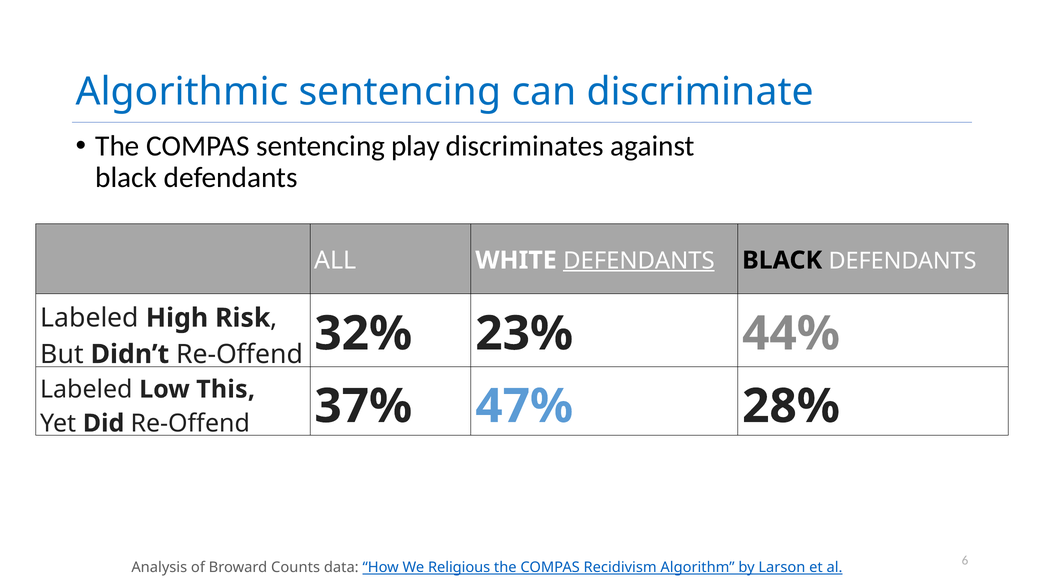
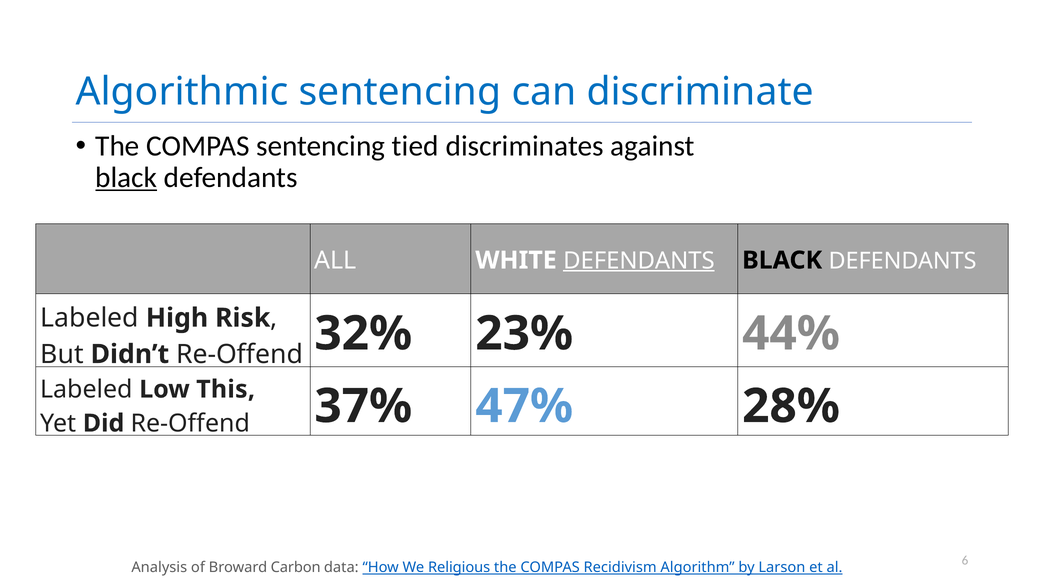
play: play -> tied (415, 146)
black underline: none -> present (126, 178)
Counts: Counts -> Carbon (296, 567)
